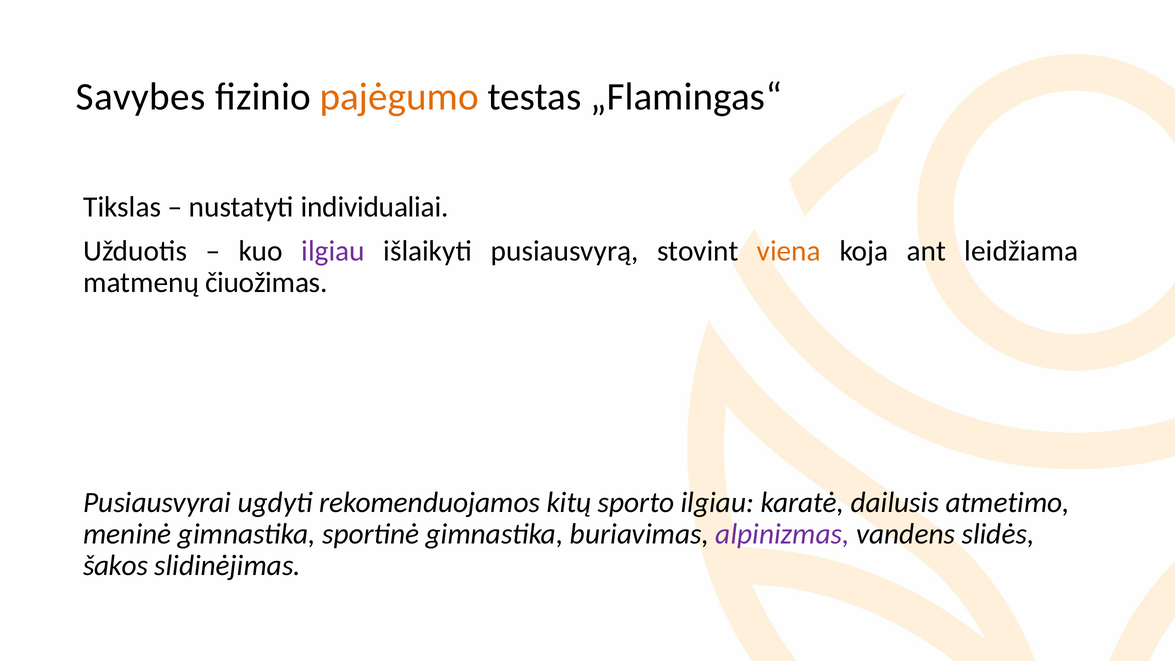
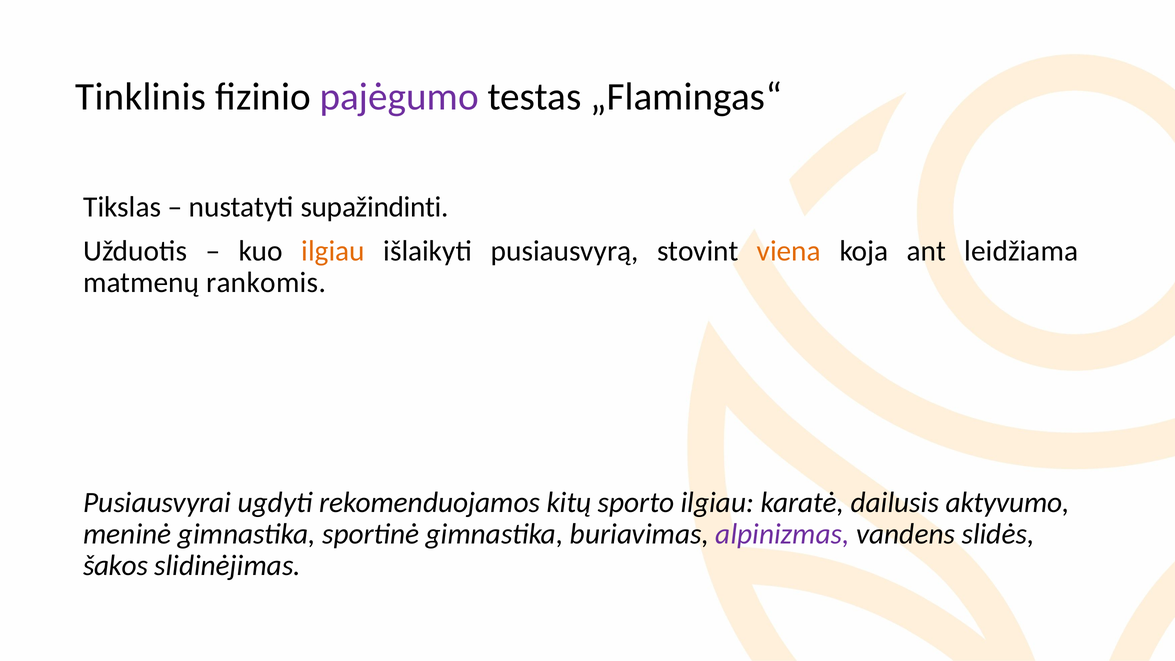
Savybes: Savybes -> Tinklinis (141, 97)
pajėgumo colour: orange -> purple (399, 97)
individualiai: individualiai -> supažindinti (375, 207)
ilgiau colour: purple -> orange (333, 251)
čiuožimas: čiuožimas -> rankomis (266, 283)
atmetimo: atmetimo -> aktyvumo (1008, 502)
